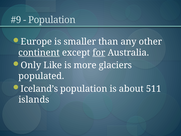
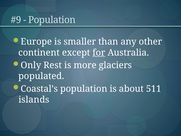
continent underline: present -> none (39, 53)
Like: Like -> Rest (53, 65)
Iceland’s: Iceland’s -> Coastal’s (39, 89)
